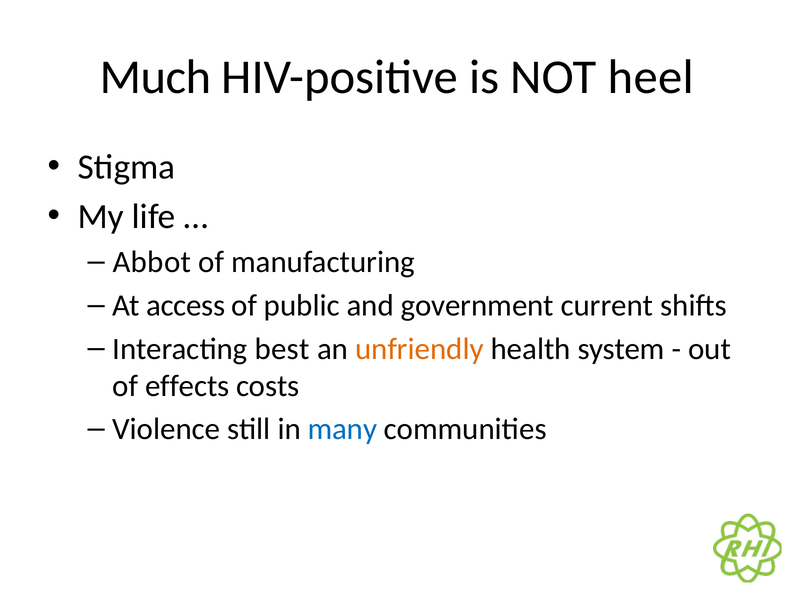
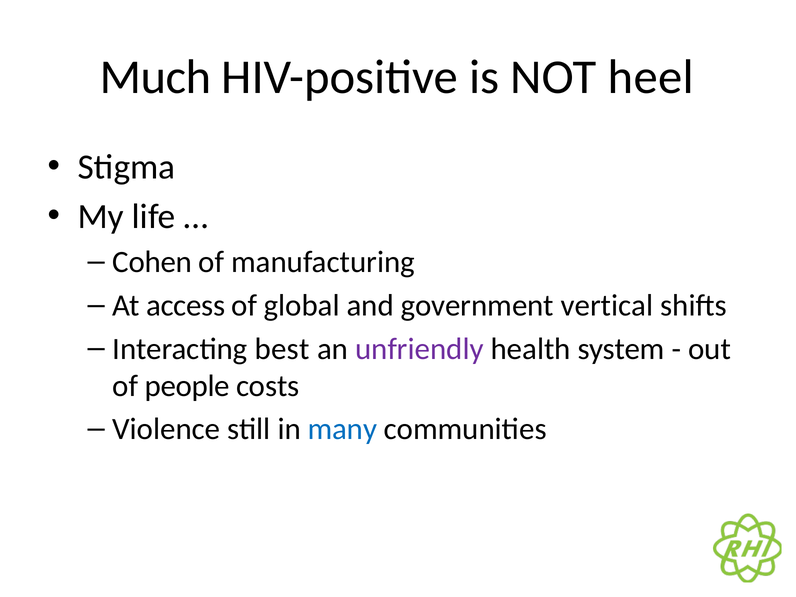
Abbot: Abbot -> Cohen (152, 262)
public: public -> global (302, 306)
current: current -> vertical (607, 306)
unfriendly colour: orange -> purple (419, 349)
effects: effects -> people (187, 386)
